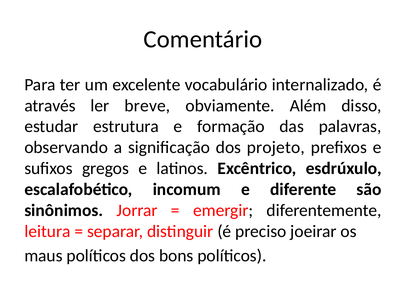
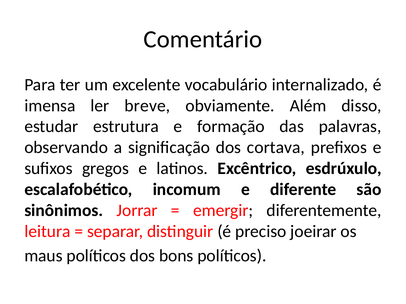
através: através -> imensa (50, 106)
projeto: projeto -> cortava (276, 148)
